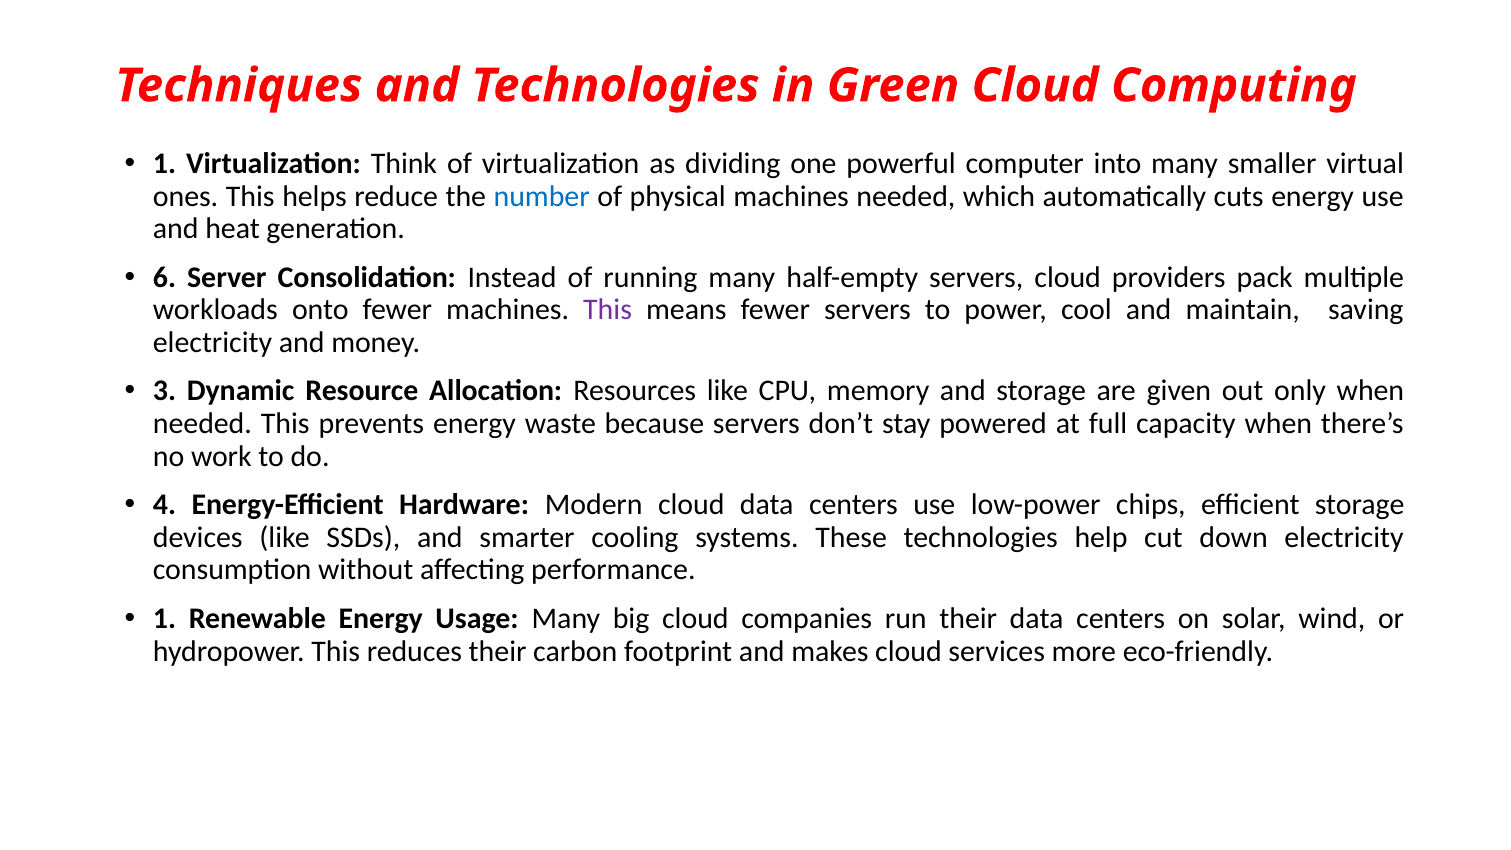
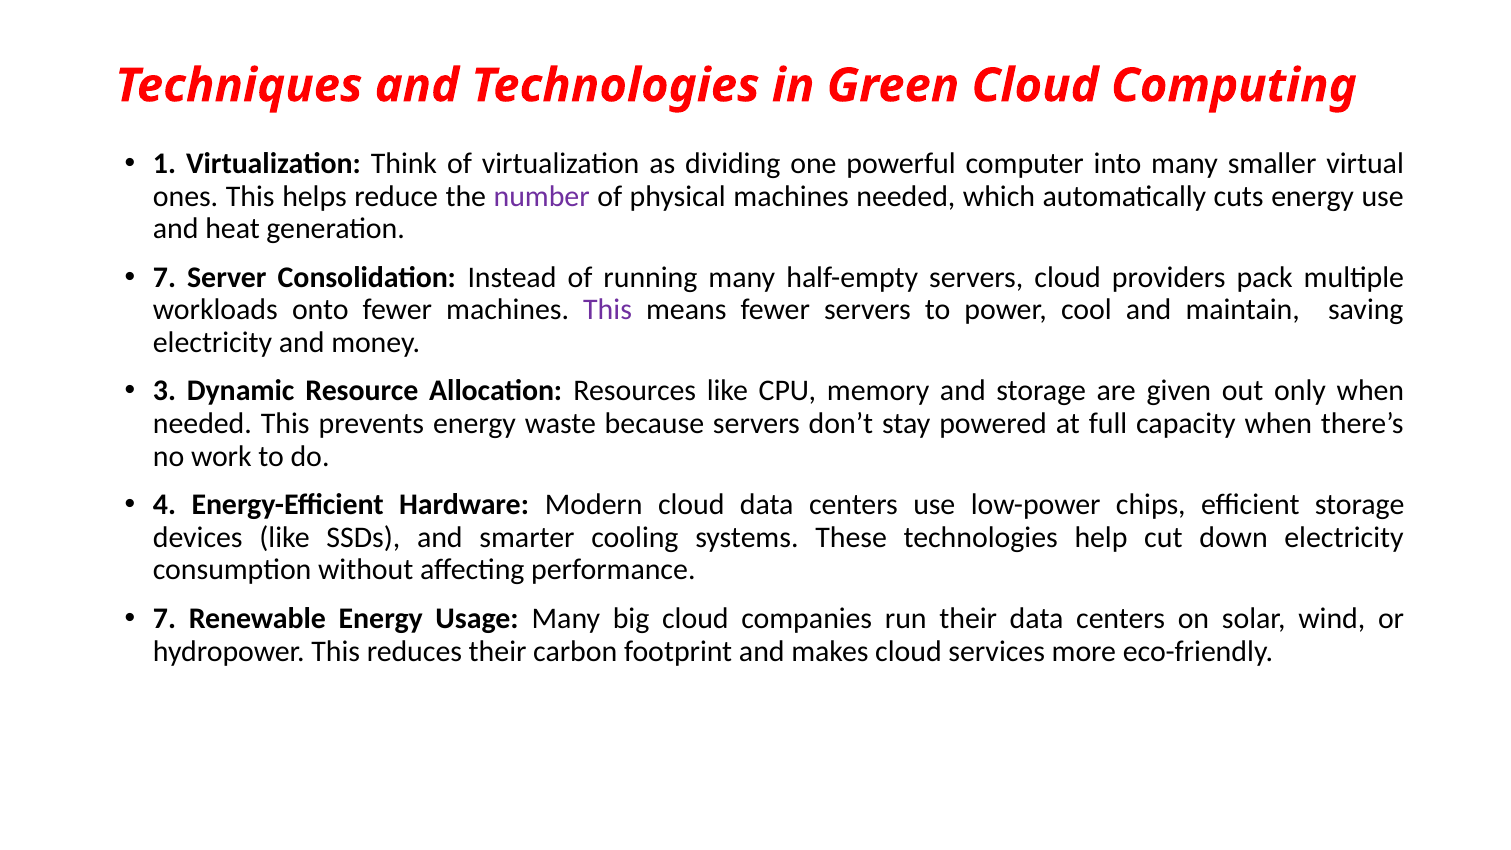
number colour: blue -> purple (542, 196)
6: 6 -> 7 (165, 277)
1: 1 -> 7 (165, 618)
